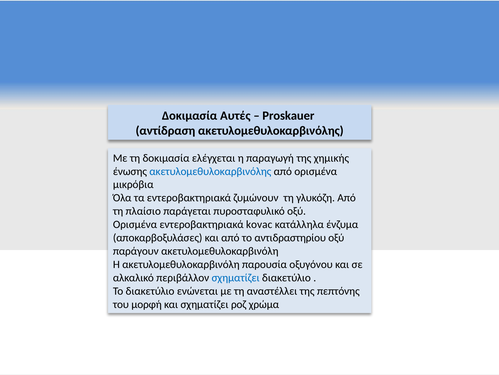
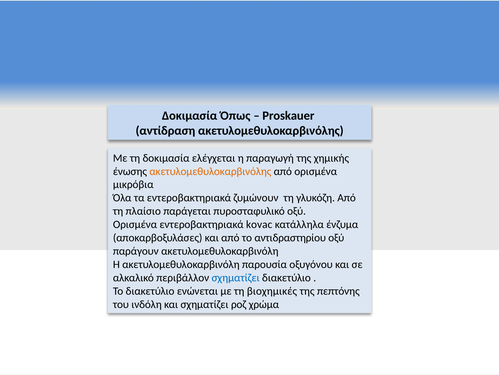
Αυτές: Αυτές -> Όπως (235, 115)
ακετυλομεθυλοκαρβινόλης colour: blue -> orange (210, 171)
αναστέλλει: αναστέλλει -> βιοχημικές (272, 291)
μορφή: μορφή -> ινδόλη (147, 304)
